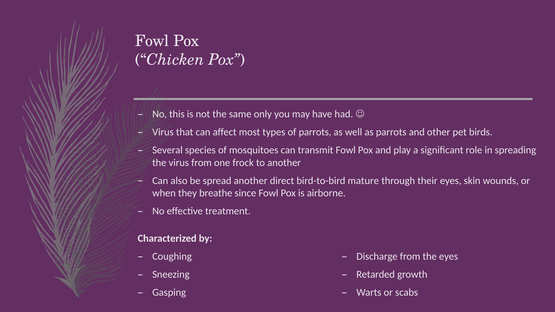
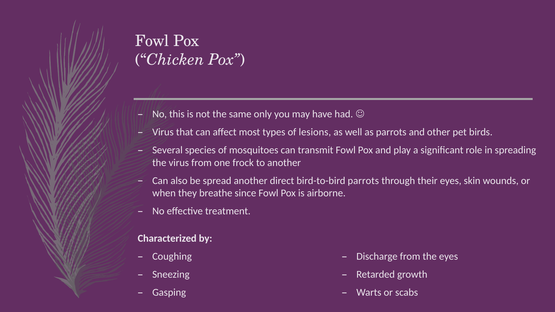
of parrots: parrots -> lesions (315, 132)
bird-to-bird mature: mature -> parrots (363, 181)
